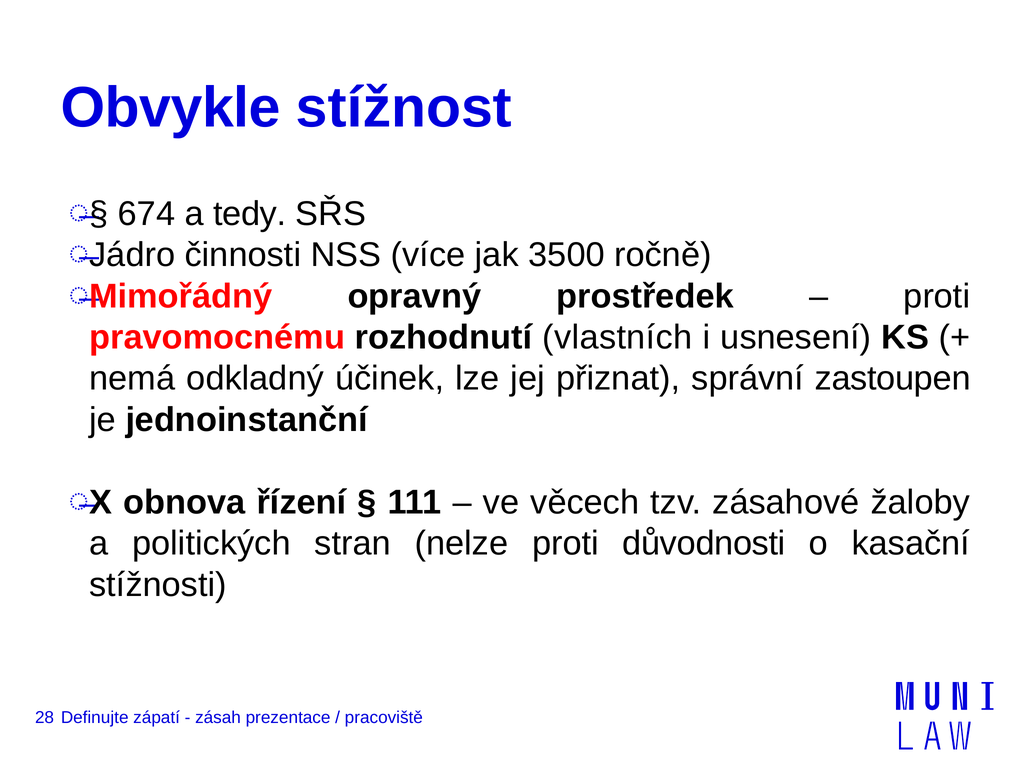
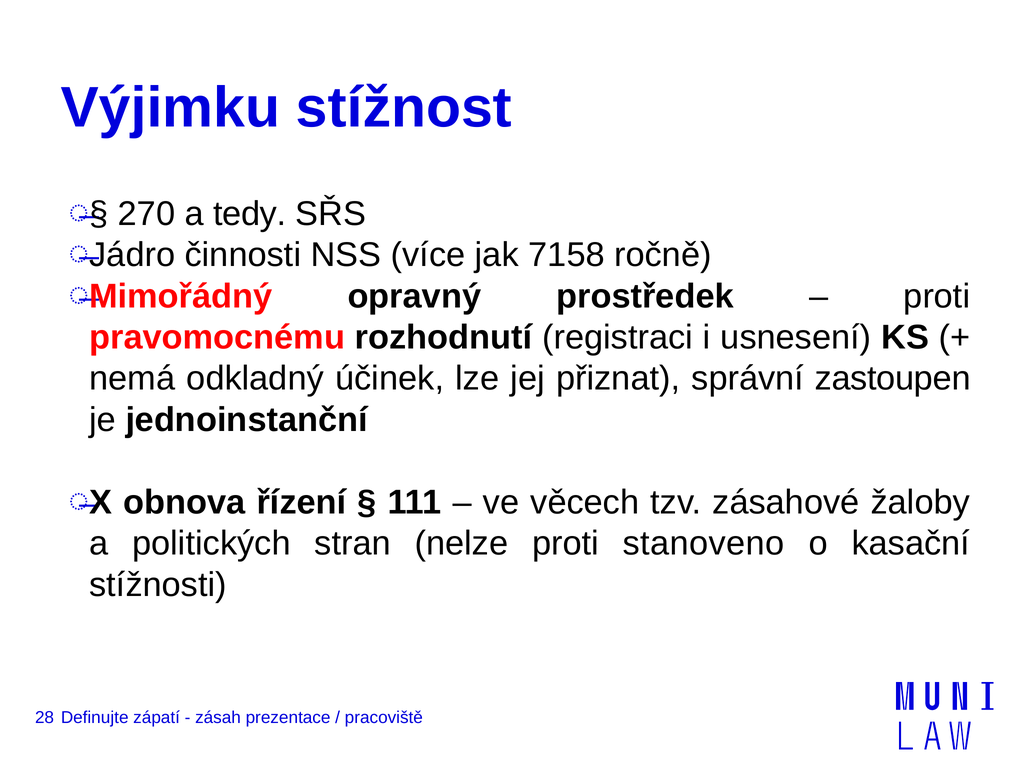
Obvykle: Obvykle -> Výjimku (170, 108)
674: 674 -> 270 (147, 214)
3500: 3500 -> 7158 (567, 255)
vlastních: vlastních -> registraci (618, 337)
důvodnosti: důvodnosti -> stanoveno (704, 544)
